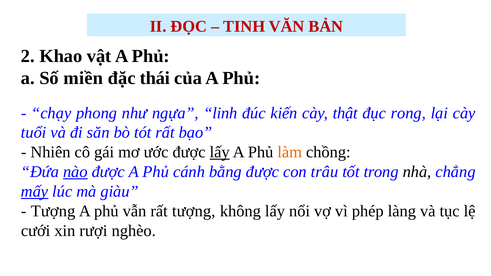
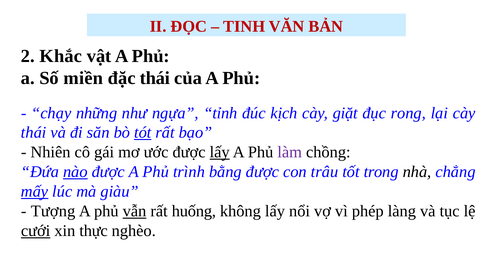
Khao: Khao -> Khắc (61, 56)
phong: phong -> những (97, 113)
linh: linh -> tỉnh (220, 113)
kiến: kiến -> kịch (284, 113)
thật: thật -> giặt (345, 113)
tuổi: tuổi -> thái (34, 133)
tót underline: none -> present (143, 133)
làm colour: orange -> purple (290, 152)
cánh: cánh -> trình (189, 172)
vẫn underline: none -> present (134, 211)
rất tượng: tượng -> huống (194, 211)
cưới underline: none -> present (36, 231)
rượi: rượi -> thực (94, 231)
